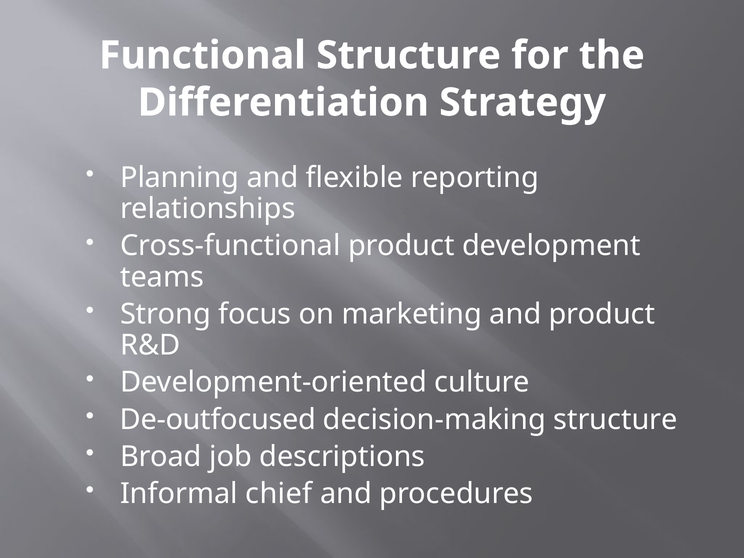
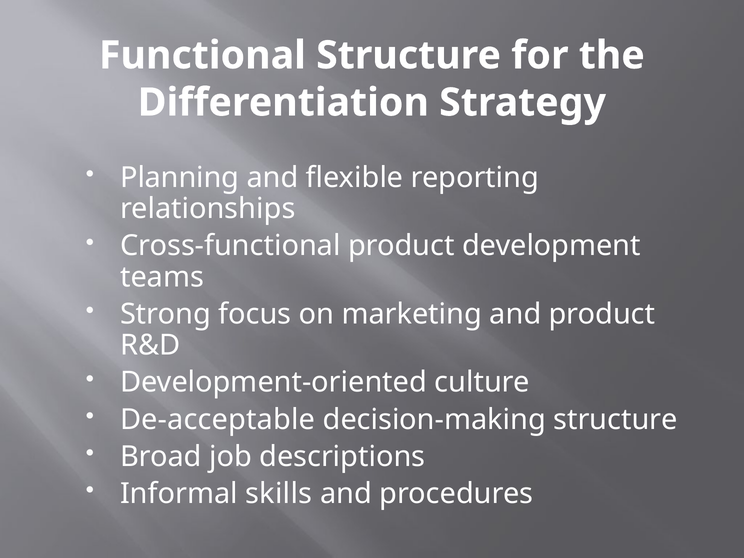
De-outfocused: De-outfocused -> De-acceptable (218, 419)
chief: chief -> skills (279, 494)
